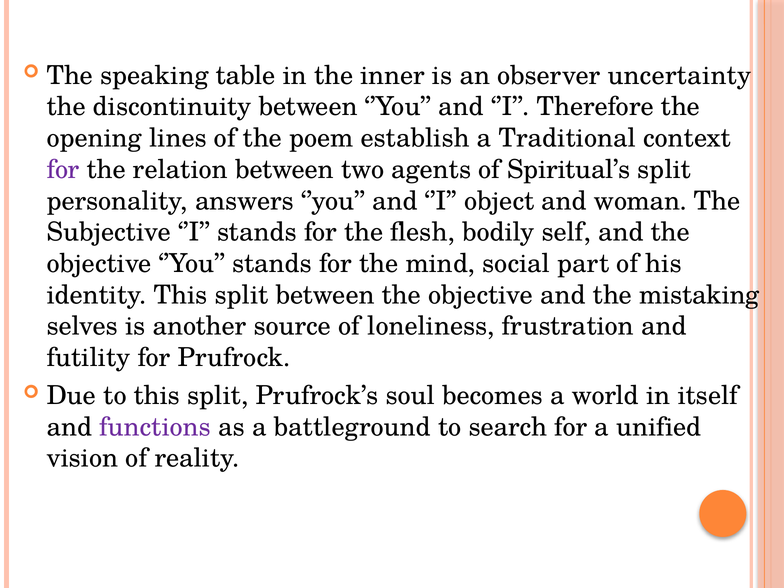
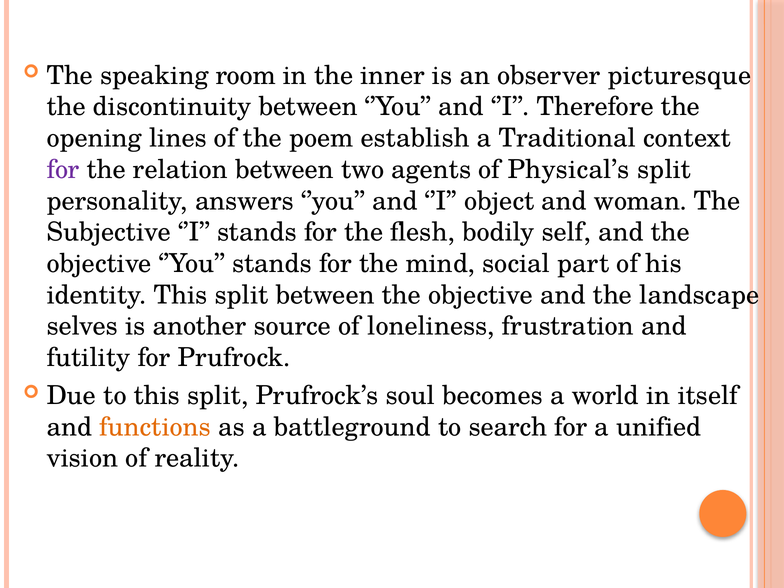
table: table -> room (246, 75)
uncertainty: uncertainty -> picturesque (679, 75)
Spiritual’s: Spiritual’s -> Physical’s (569, 170)
mistaking: mistaking -> landscape (699, 295)
functions colour: purple -> orange (155, 427)
